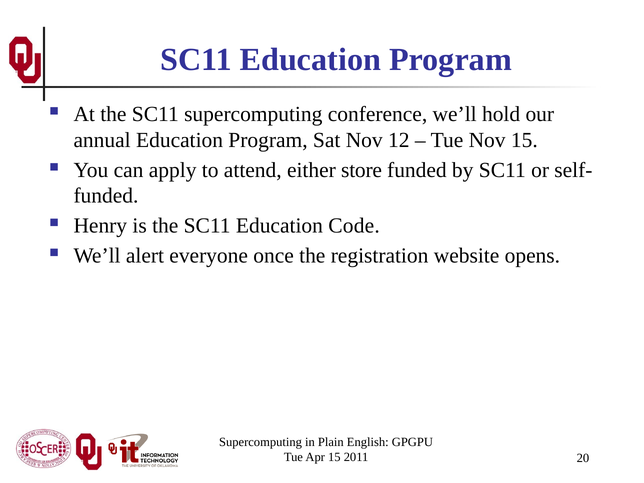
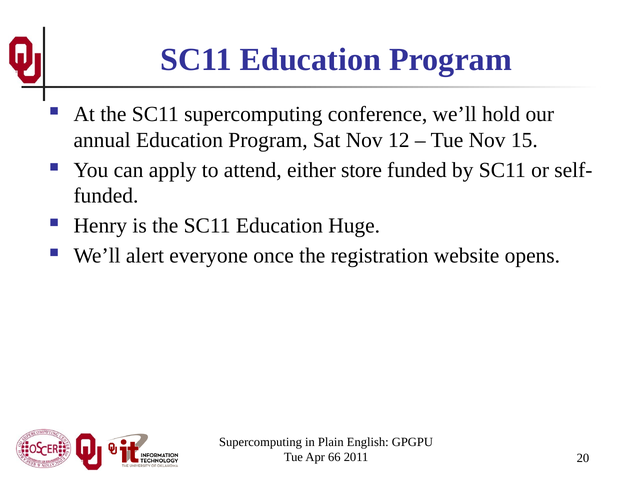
Code: Code -> Huge (354, 226)
Apr 15: 15 -> 66 (334, 457)
